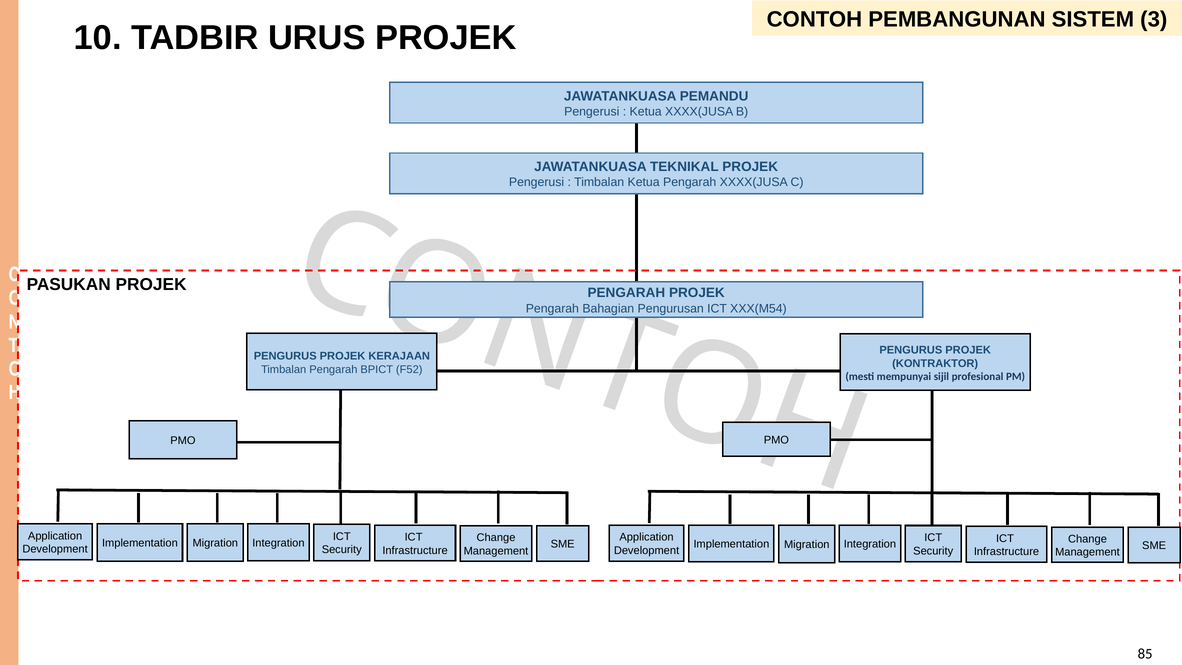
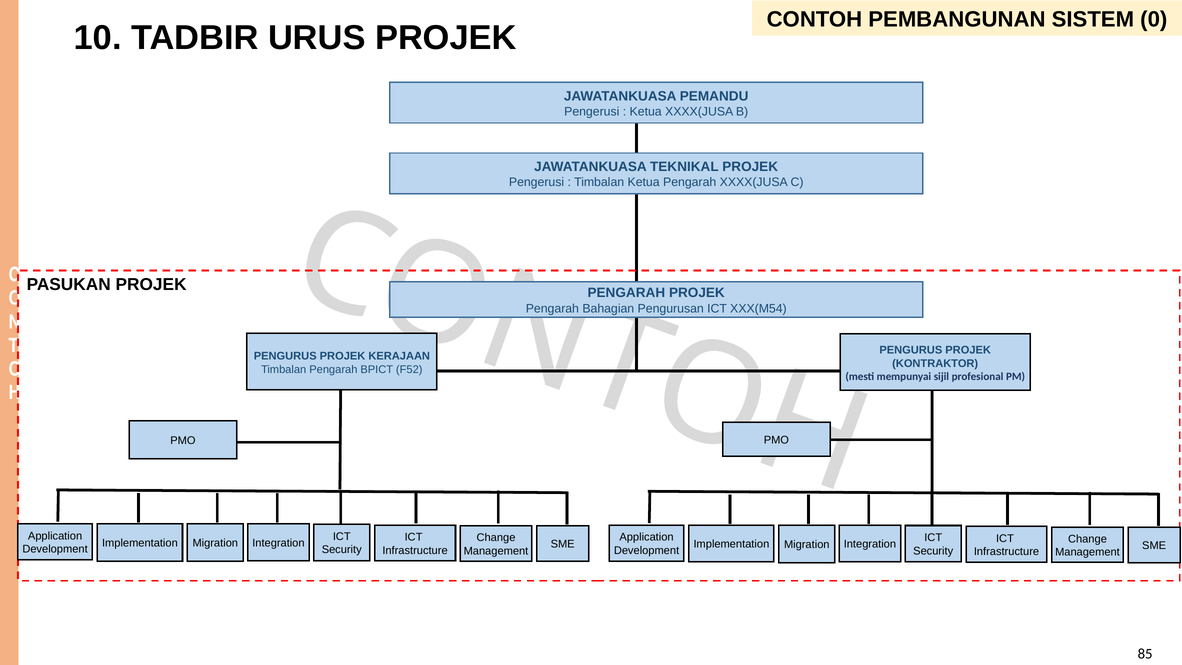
3: 3 -> 0 (1154, 20)
